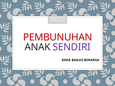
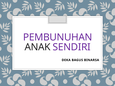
PEMBUNUHAN colour: red -> purple (58, 37)
